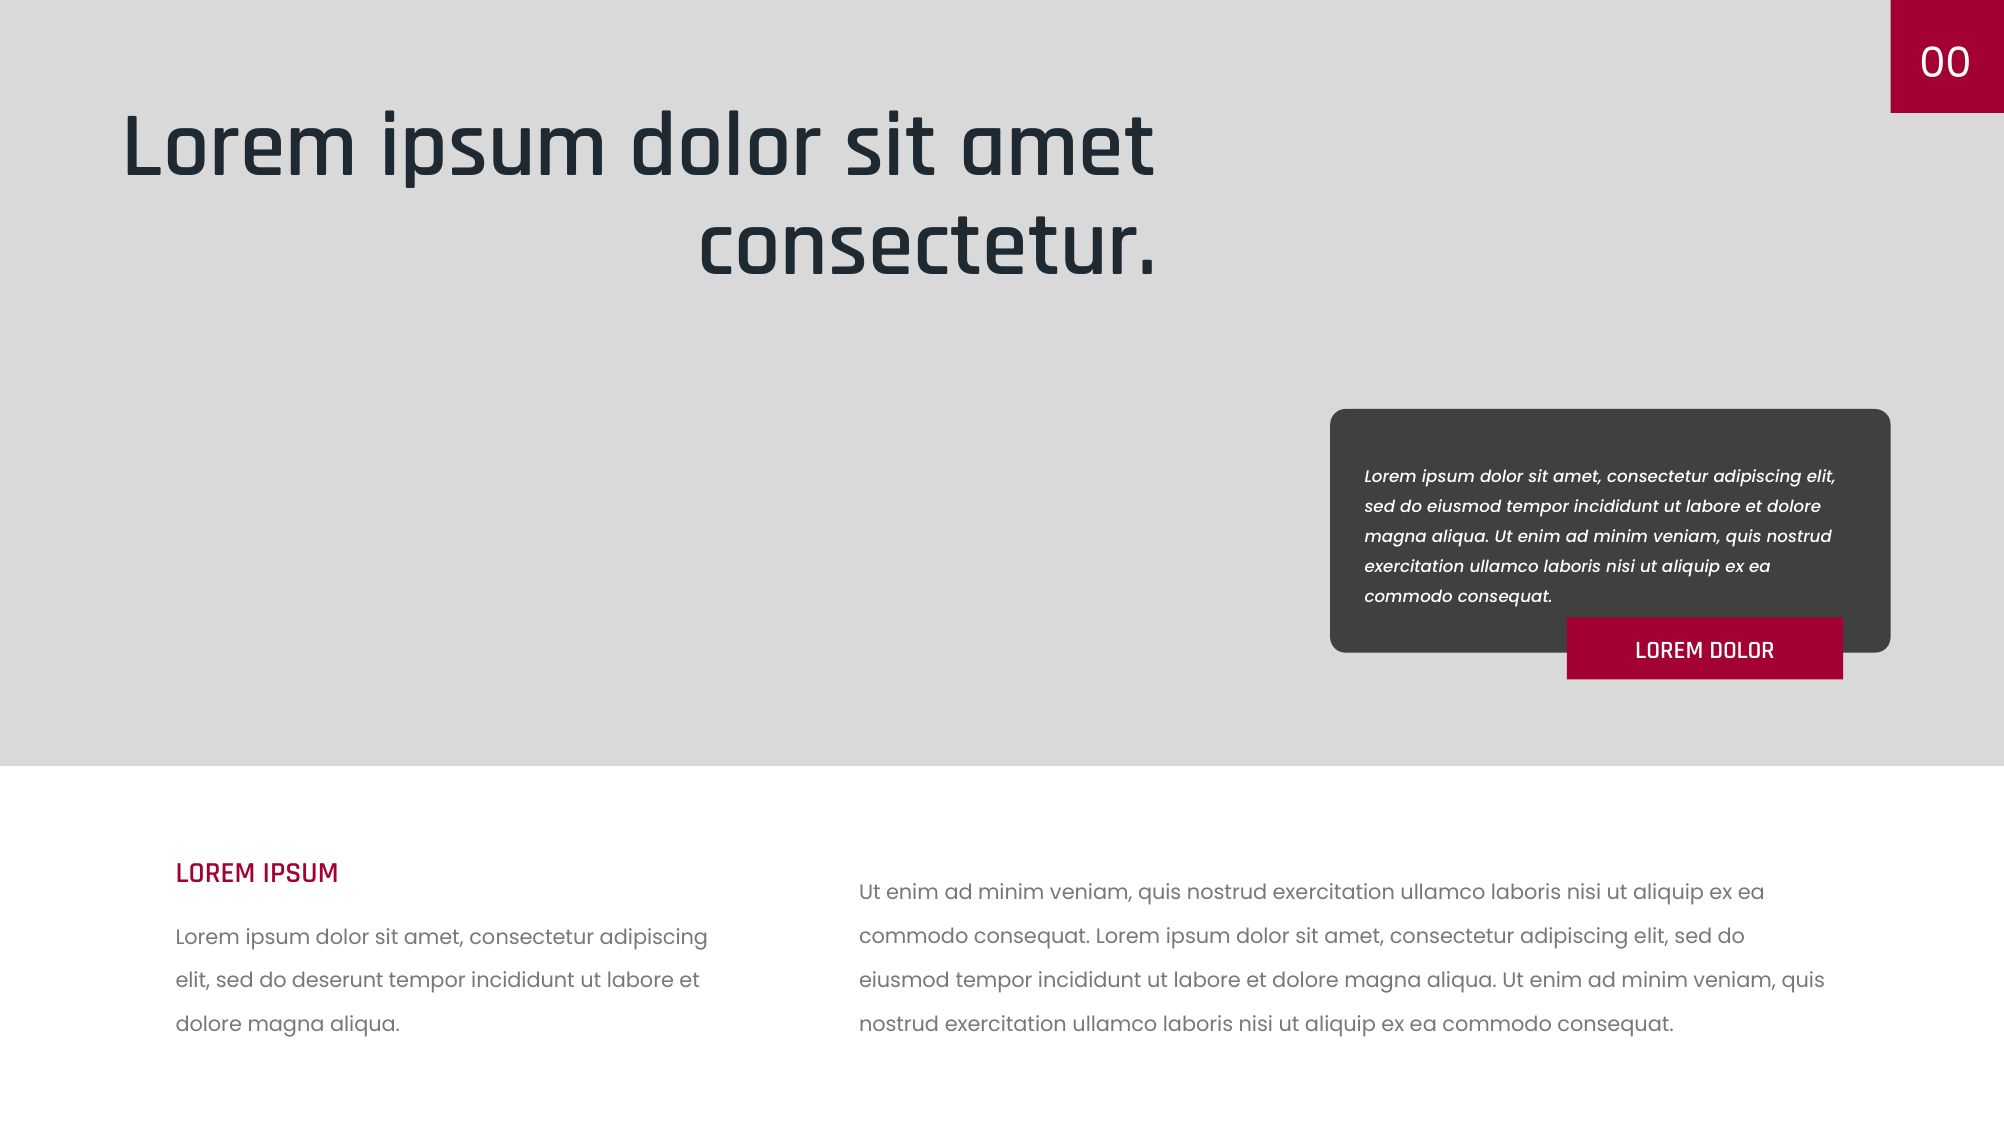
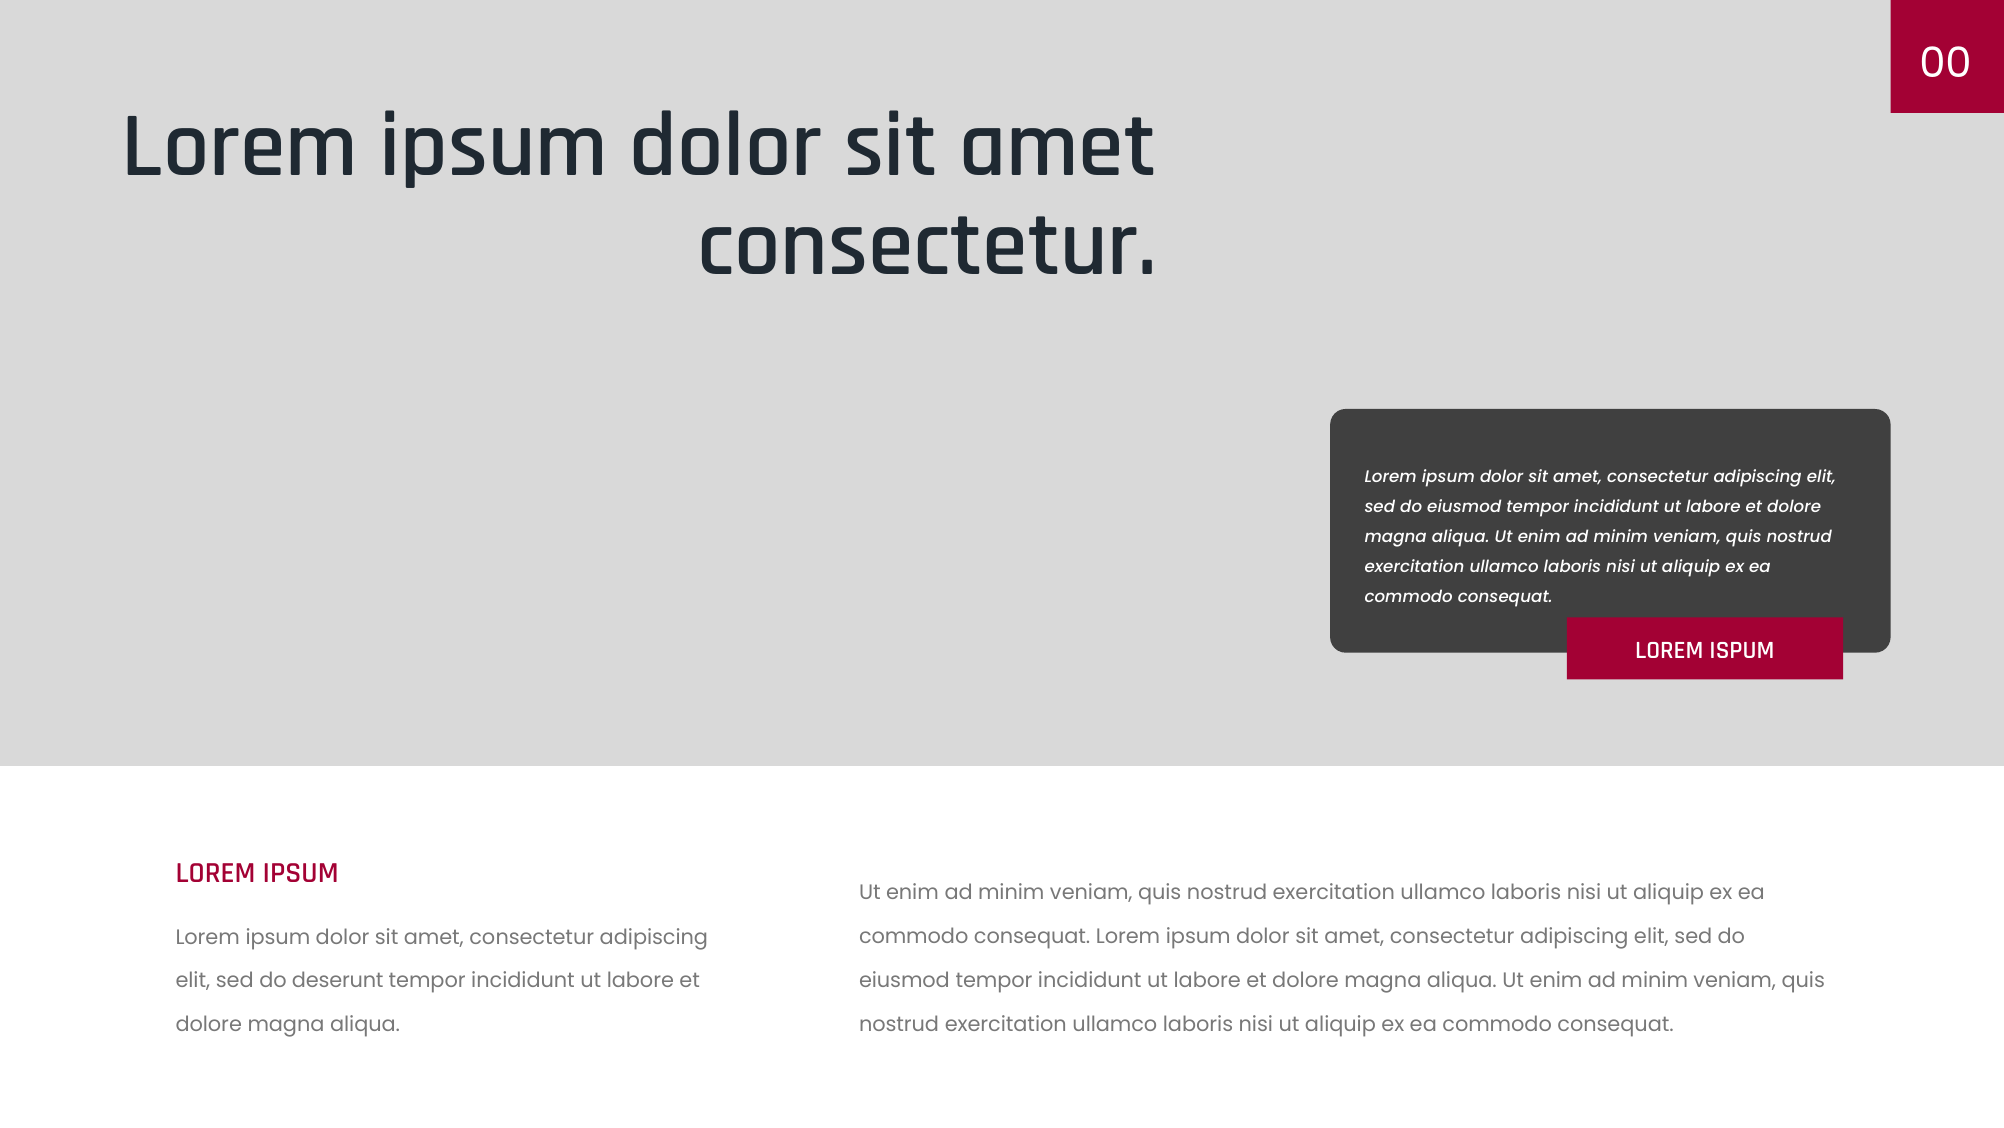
LOREM DOLOR: DOLOR -> ISPUM (1742, 649)
